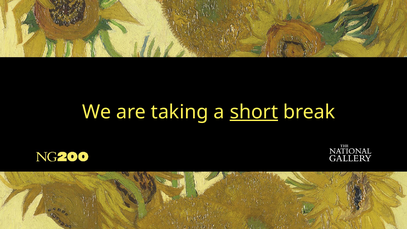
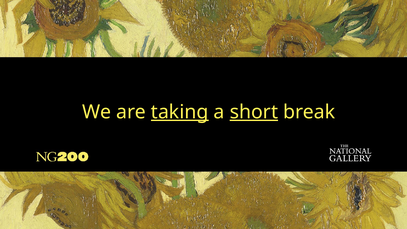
taking underline: none -> present (180, 112)
